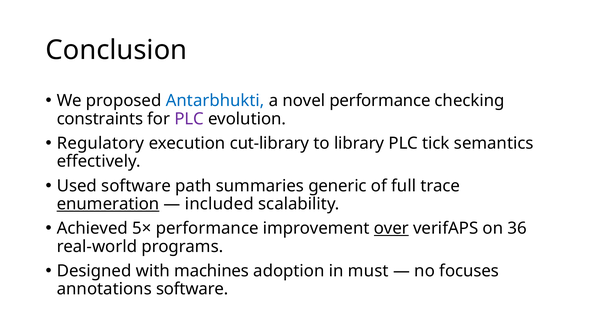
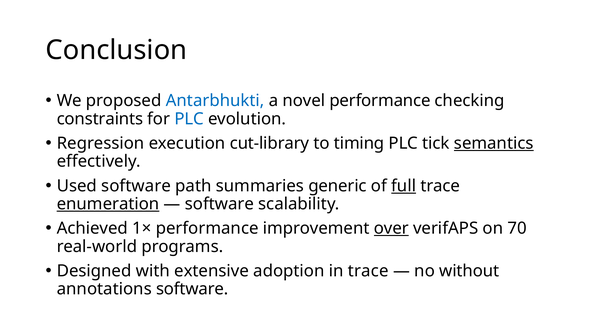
PLC colour: purple -> blue (189, 119)
Regulatory: Regulatory -> Regression (101, 143)
library: library -> timing (359, 143)
semantics underline: none -> present (494, 143)
full underline: none -> present (404, 186)
included: included -> software (219, 204)
5×: 5× -> 1× (142, 229)
36: 36 -> 70 (517, 229)
machines: machines -> extensive (212, 271)
in must: must -> trace (368, 271)
focuses: focuses -> without (469, 271)
